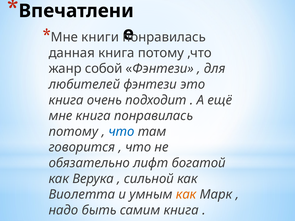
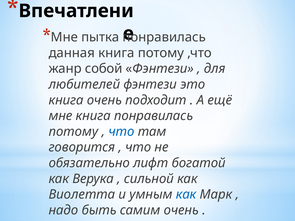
книги: книги -> пытка (100, 37)
как colour: orange -> blue (186, 195)
самим книга: книга -> очень (181, 210)
